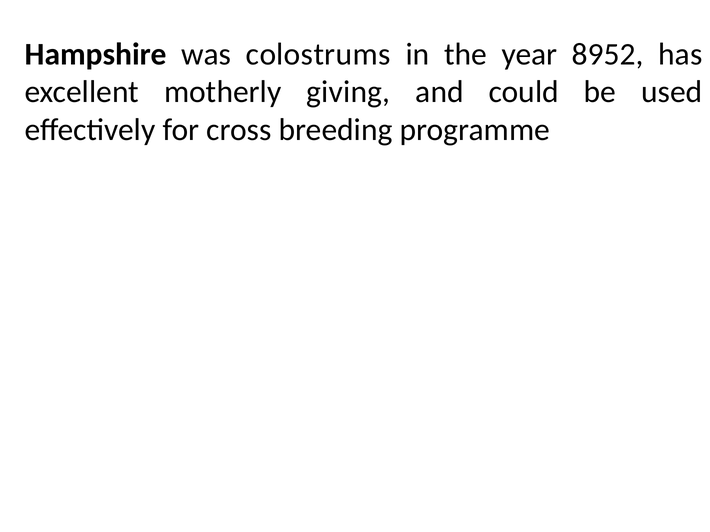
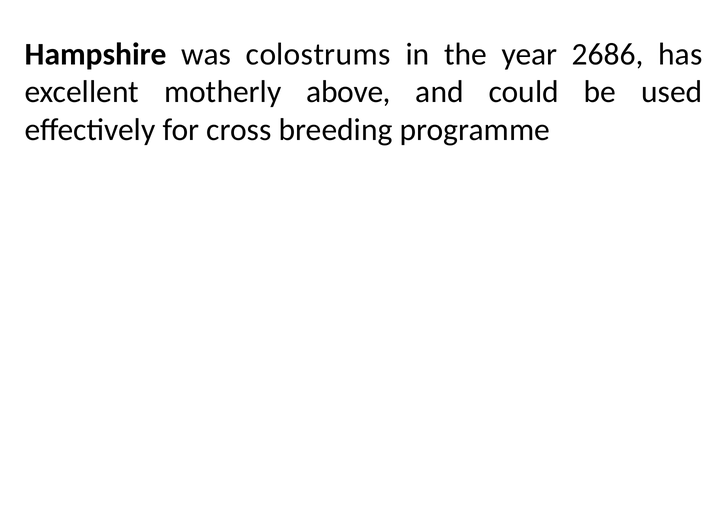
8952: 8952 -> 2686 (608, 54)
giving: giving -> above (349, 92)
